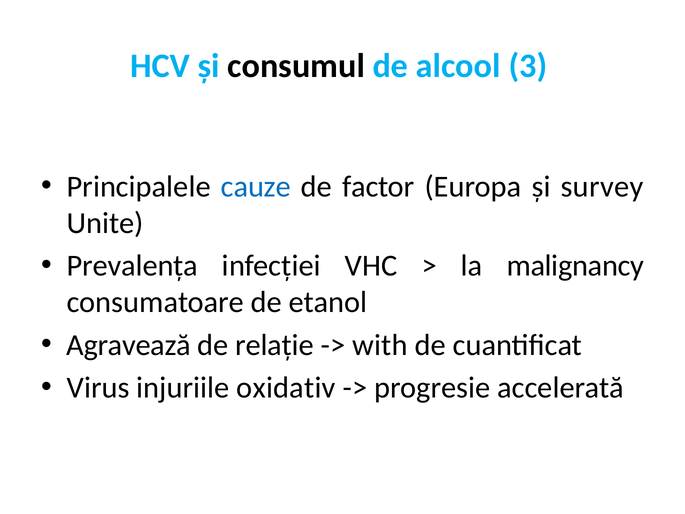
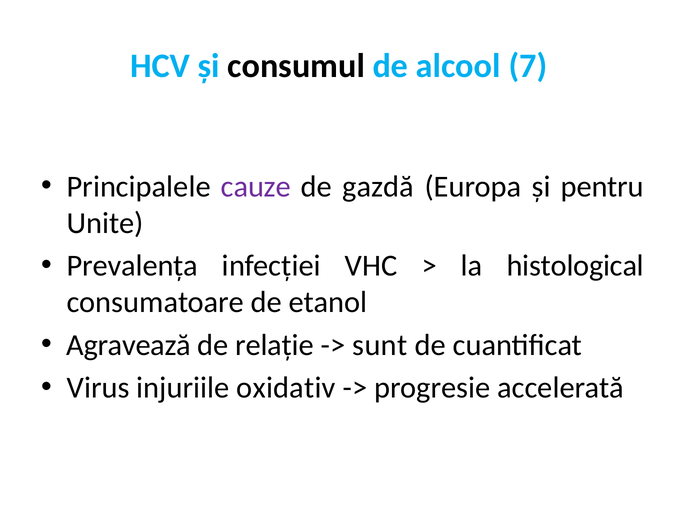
3: 3 -> 7 (528, 66)
cauze colour: blue -> purple (256, 186)
factor: factor -> gazdă (378, 186)
survey: survey -> pentru (602, 186)
malignancy: malignancy -> histological (575, 266)
with: with -> sunt (380, 345)
